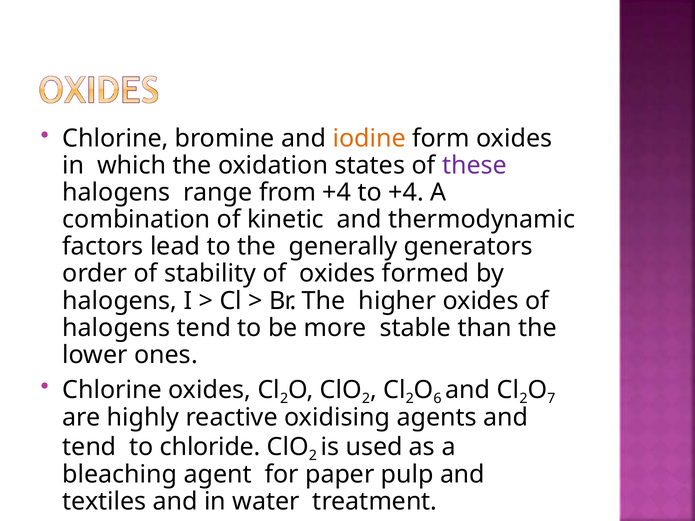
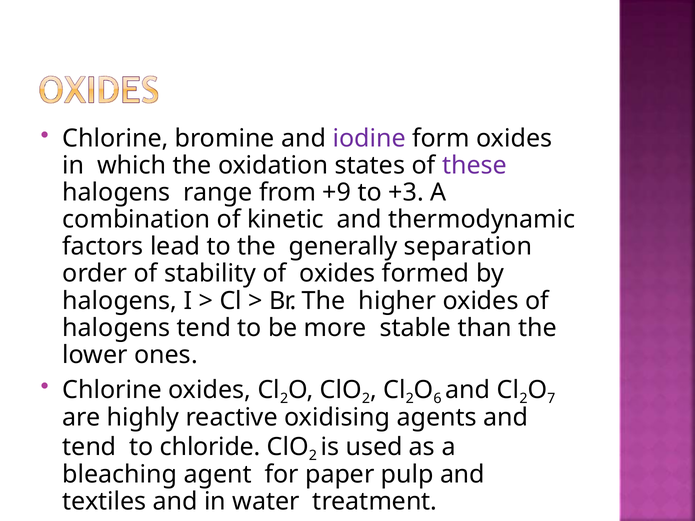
iodine colour: orange -> purple (369, 138)
from +4: +4 -> +9 (337, 193)
to +4: +4 -> +3 (406, 193)
generators: generators -> separation (468, 247)
